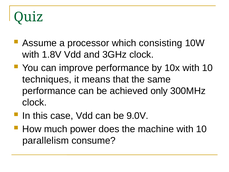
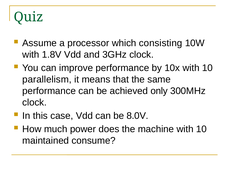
techniques: techniques -> parallelism (47, 79)
9.0V: 9.0V -> 8.0V (137, 116)
parallelism: parallelism -> maintained (46, 140)
